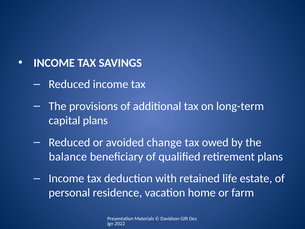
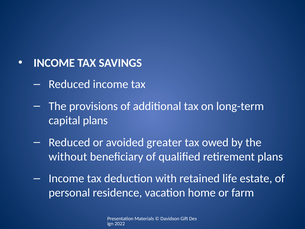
change: change -> greater (164, 142)
balance: balance -> without (68, 156)
